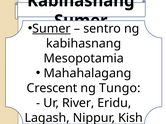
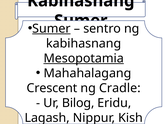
Mesopotamia underline: none -> present (84, 59)
Tungo: Tungo -> Cradle (120, 88)
River: River -> Bilog (78, 103)
